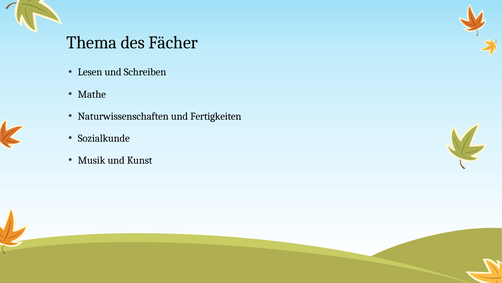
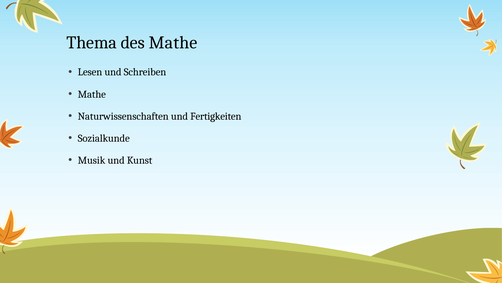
des Fächer: Fächer -> Mathe (173, 42)
